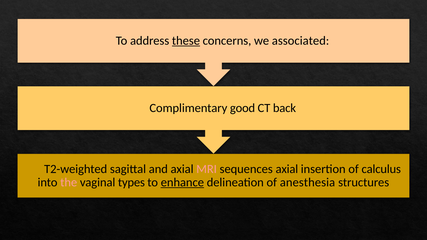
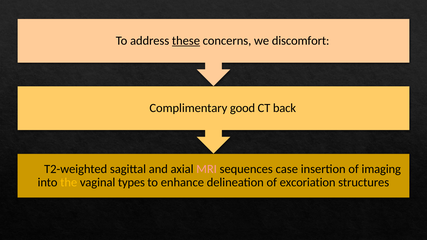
associated: associated -> discomfort (301, 41)
sequences axial: axial -> case (287, 169)
calculus: calculus -> imaging (381, 169)
the colour: pink -> yellow (69, 183)
enhance underline: present -> none (182, 183)
anesthesia: anesthesia -> excoriation (308, 183)
